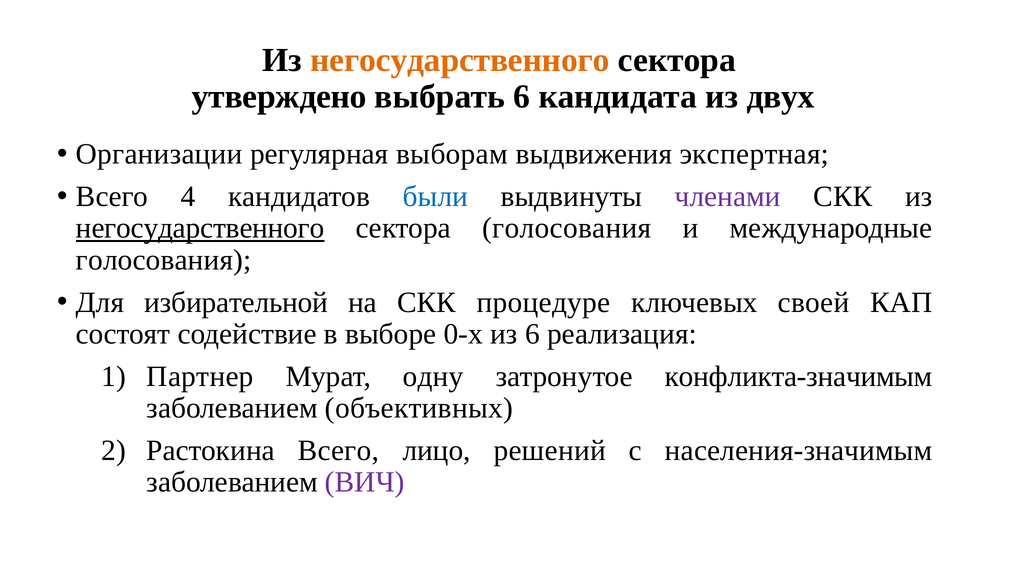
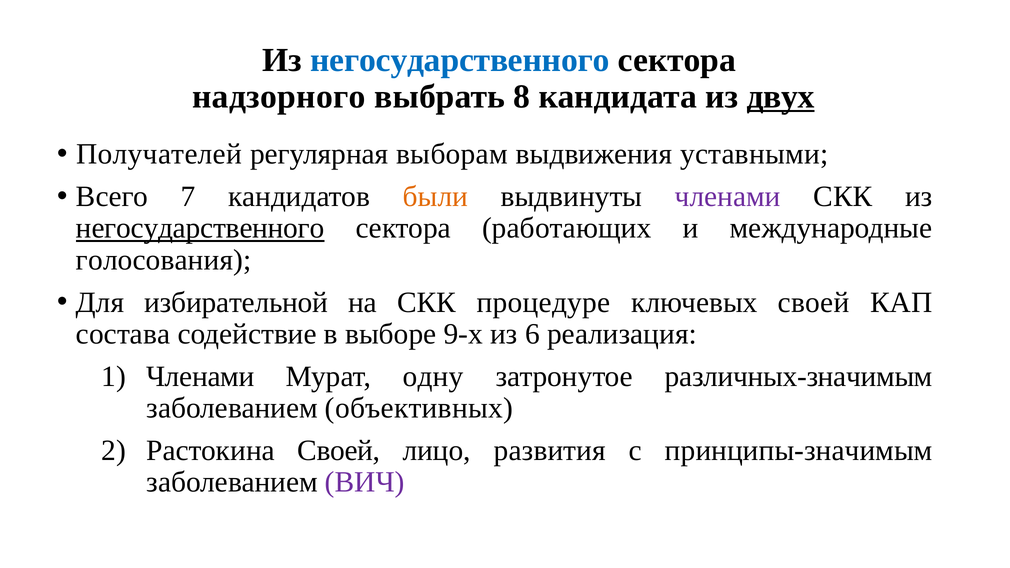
негосударственного colour: orange -> blue (460, 60)
утверждено: утверждено -> надзорного (279, 97)
выбрать 6: 6 -> 8 (522, 97)
двух underline: none -> present (781, 97)
Организации: Организации -> Получателей (159, 154)
экспертная: экспертная -> уставными (754, 154)
4: 4 -> 7 (188, 197)
были colour: blue -> orange (435, 197)
сектора голосования: голосования -> работающих (567, 228)
состоят: состоят -> состава (123, 334)
0-х: 0-х -> 9-х (463, 334)
1 Партнер: Партнер -> Членами (200, 376)
конфликта-значимым: конфликта-значимым -> различных-значимым (799, 376)
Растокина Всего: Всего -> Своей (339, 450)
решений: решений -> развития (550, 450)
населения-значимым: населения-значимым -> принципы-значимым (799, 450)
